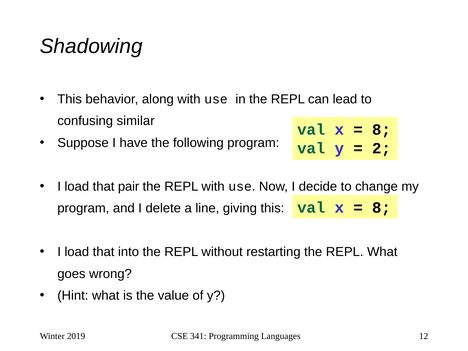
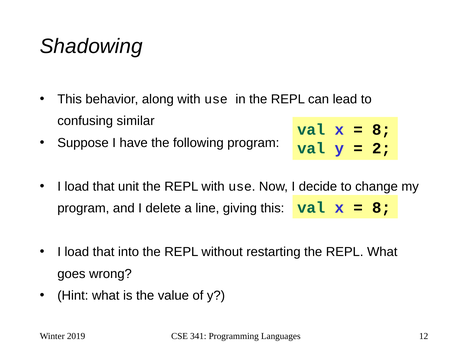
pair: pair -> unit (129, 187)
